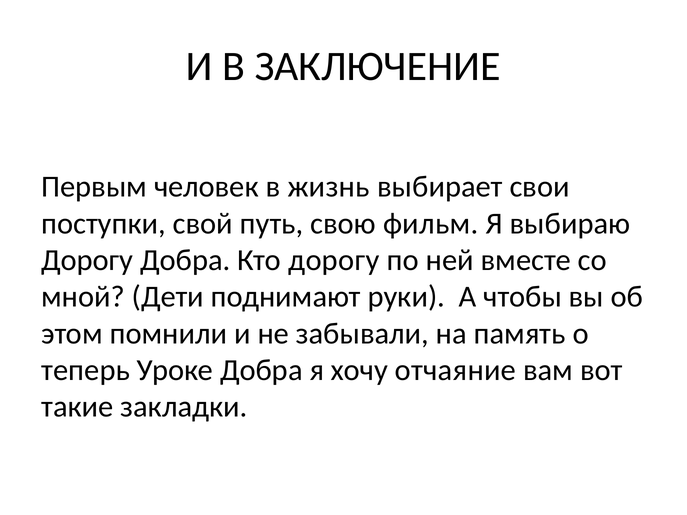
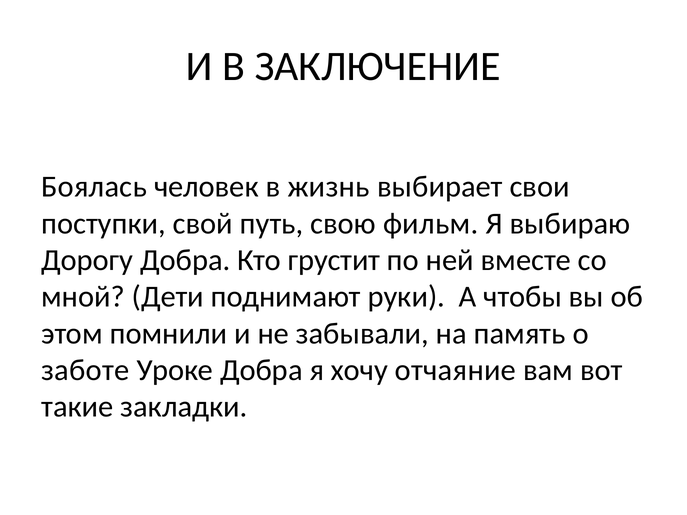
Первым: Первым -> Боялась (94, 187)
Кто дорогу: дорогу -> грустит (334, 260)
теперь: теперь -> заботе (85, 370)
